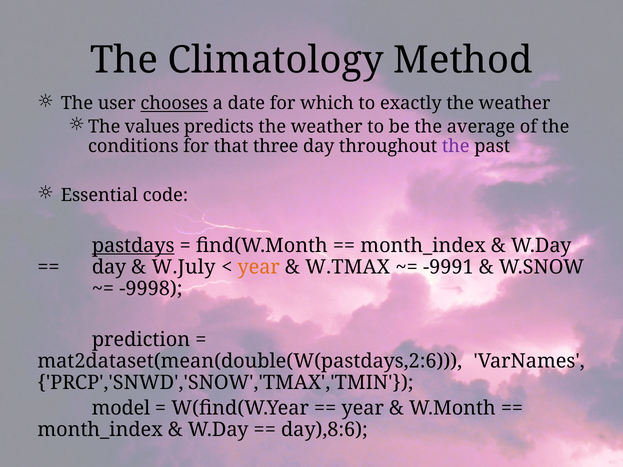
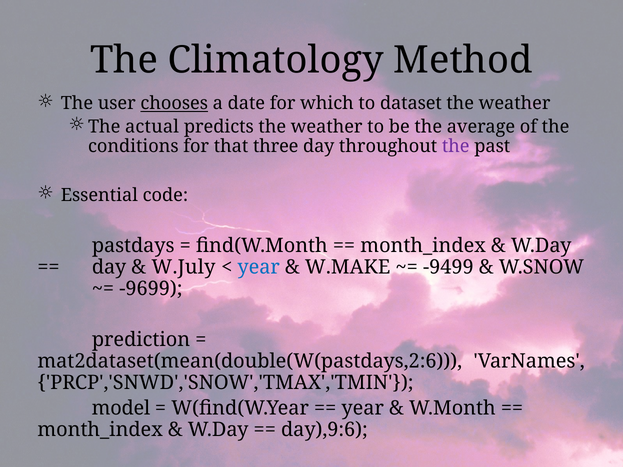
exactly: exactly -> dataset (411, 104)
values: values -> actual (152, 127)
pastdays underline: present -> none (133, 246)
year colour: orange -> blue (259, 267)
W.TMAX: W.TMAX -> W.MAKE (348, 267)
-9991: -9991 -> -9499 (448, 267)
-9998: -9998 -> -9699 (151, 289)
day),8:6: day),8:6 -> day),9:6 (324, 430)
